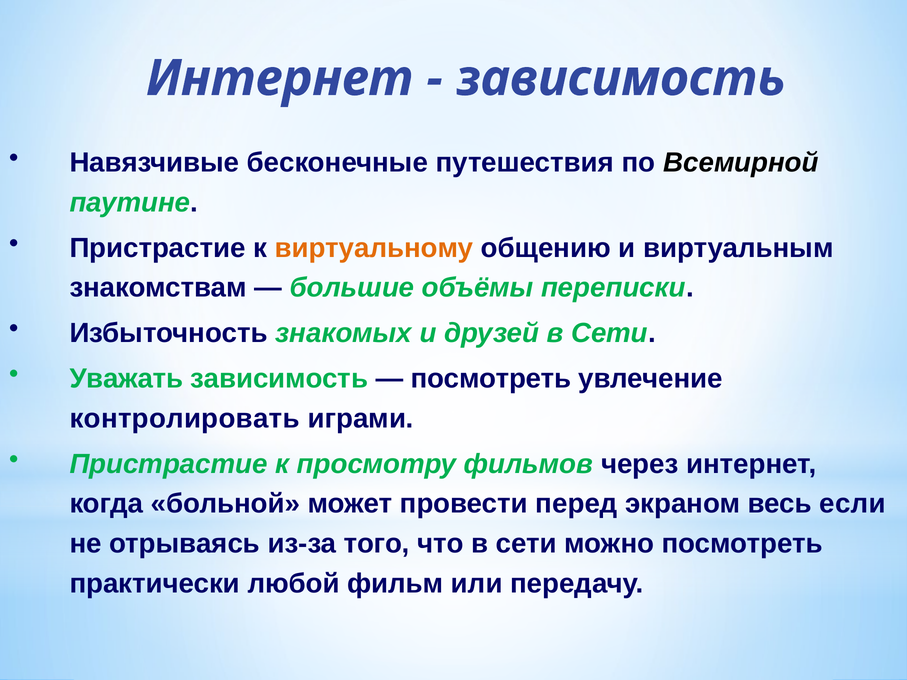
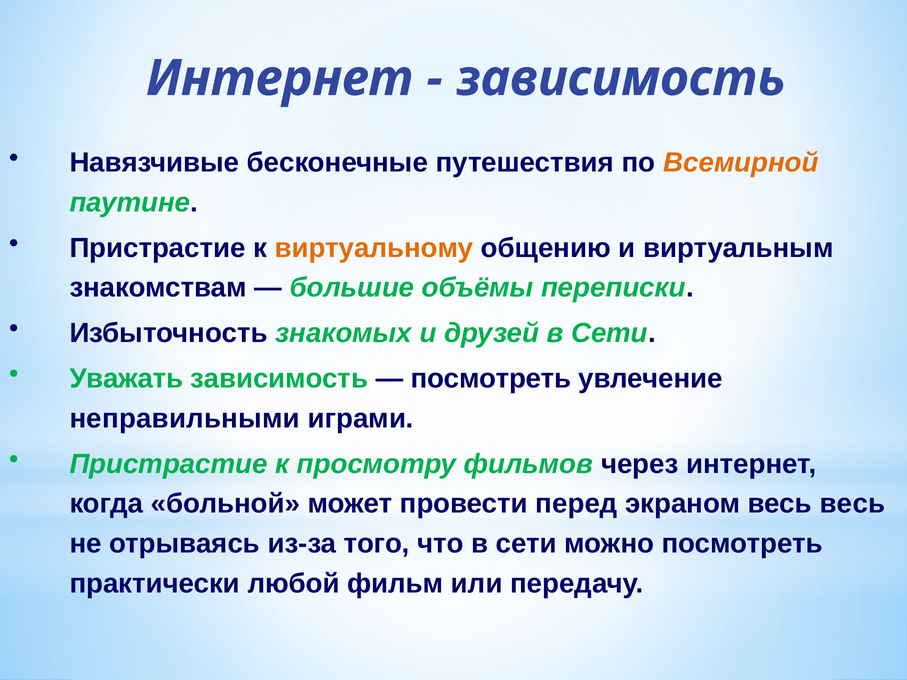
Всемирной colour: black -> orange (741, 163)
контролировать: контролировать -> неправильными (185, 419)
весь если: если -> весь (853, 504)
